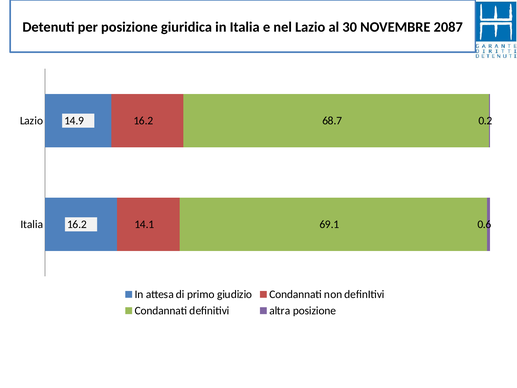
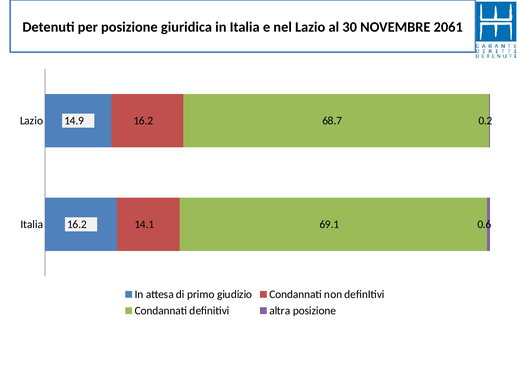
2087: 2087 -> 2061 (448, 27)
